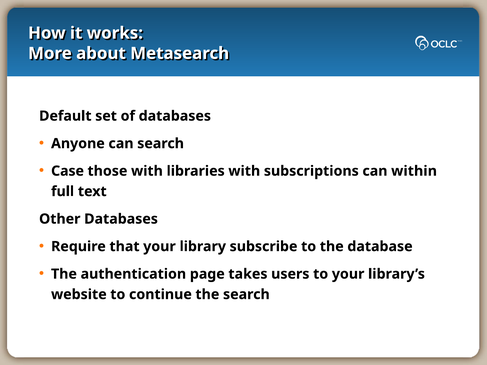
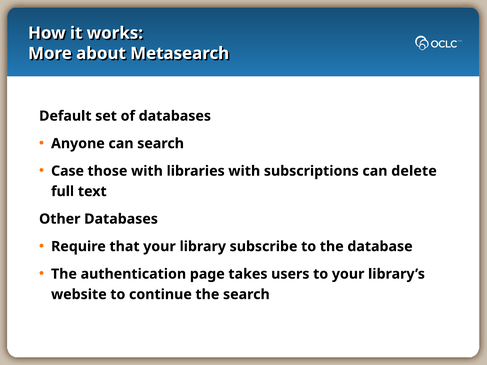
within: within -> delete (414, 171)
